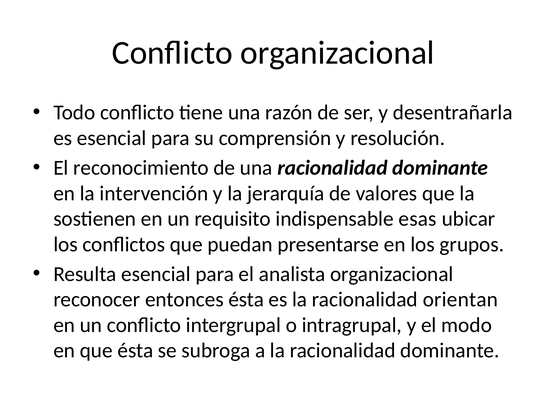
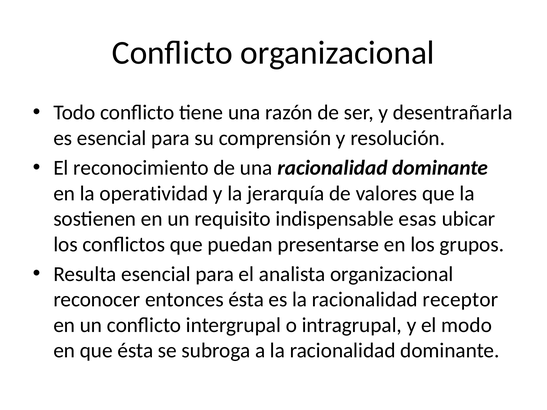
intervención: intervención -> operatividad (154, 193)
orientan: orientan -> receptor (460, 300)
